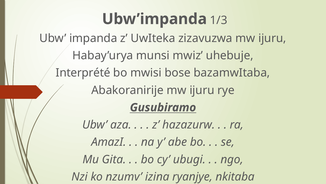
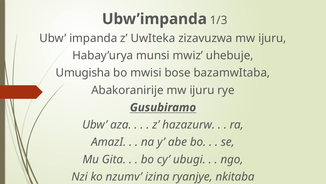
Interprété: Interprété -> Umugisha (83, 73)
